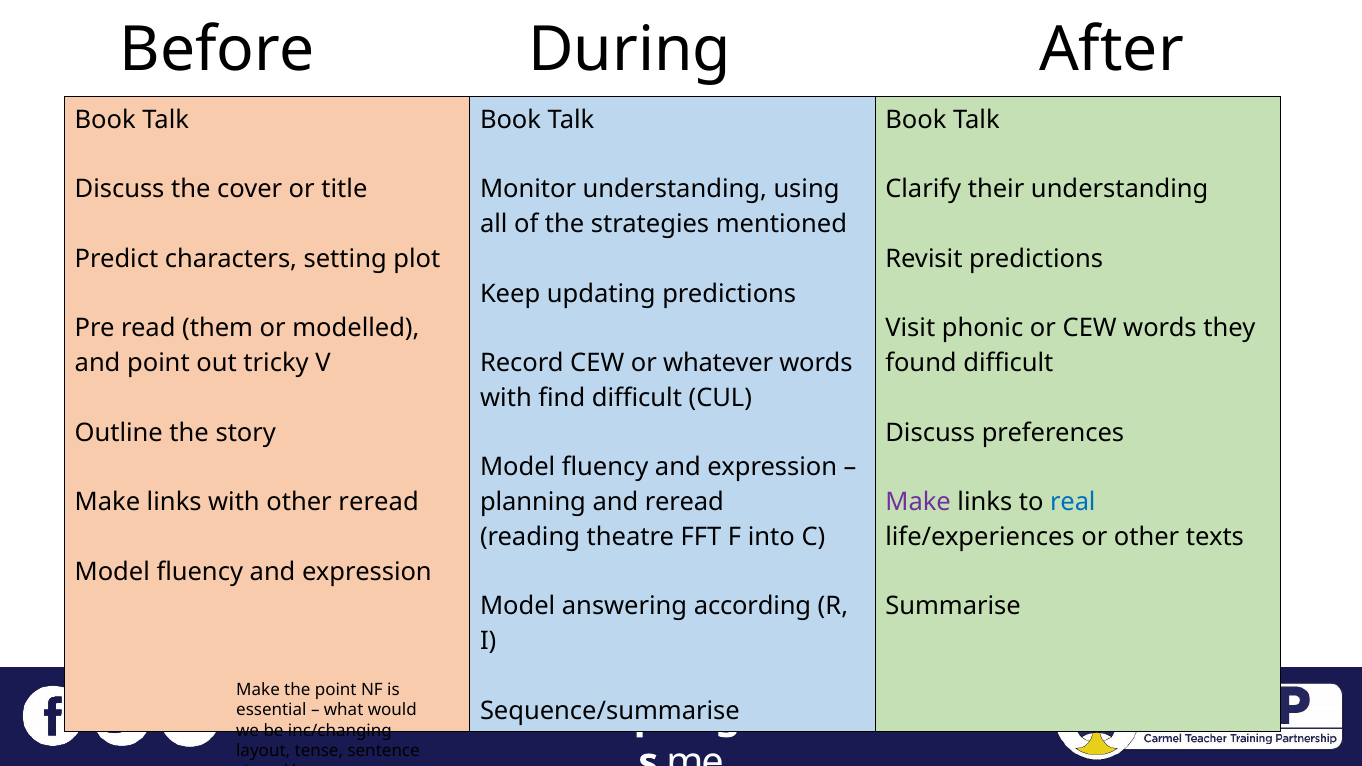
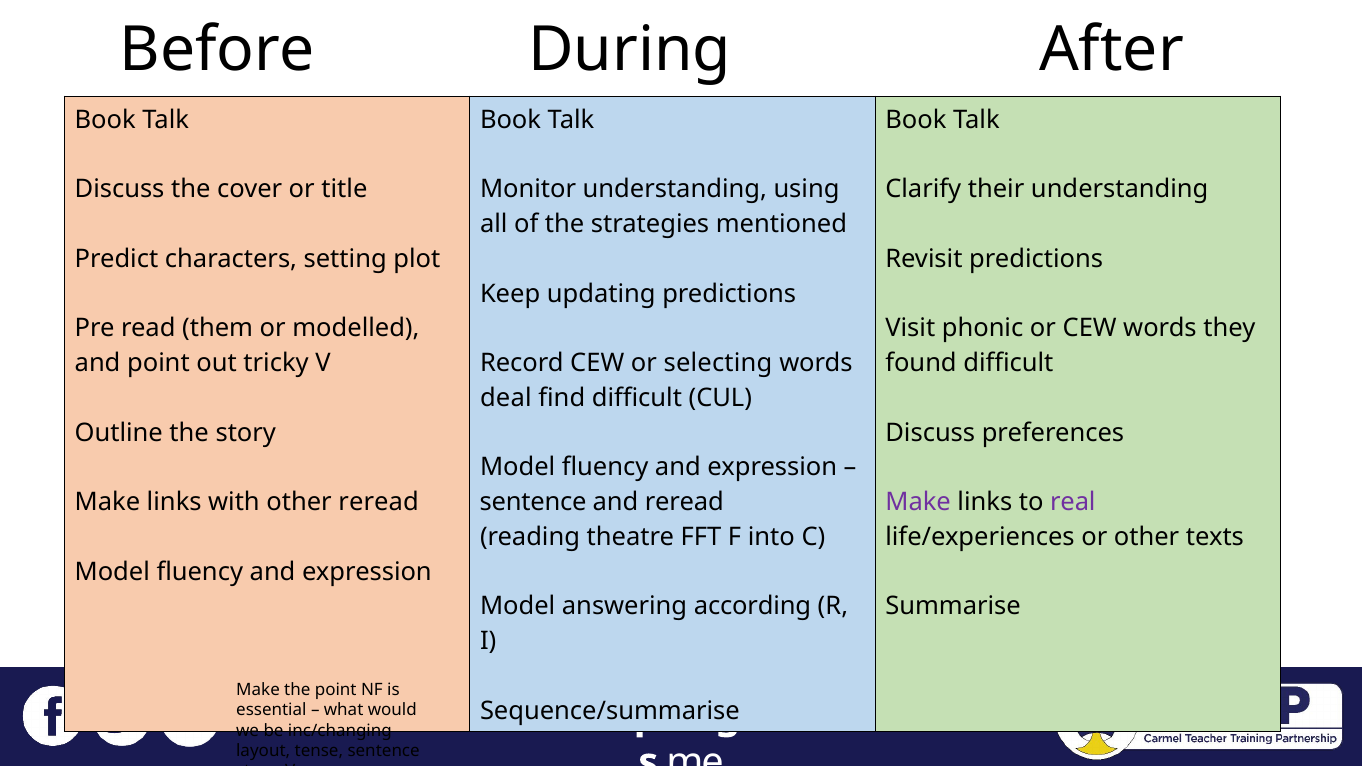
whatever: whatever -> selecting (718, 363)
with: with -> deal (506, 398)
planning: planning -> sentence (533, 502)
real colour: blue -> purple (1073, 502)
